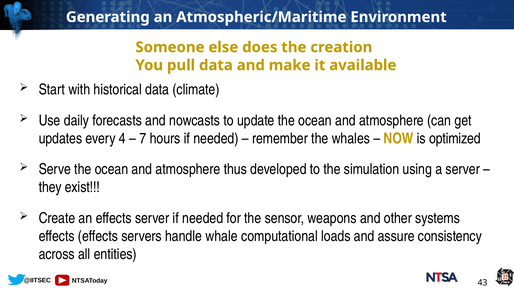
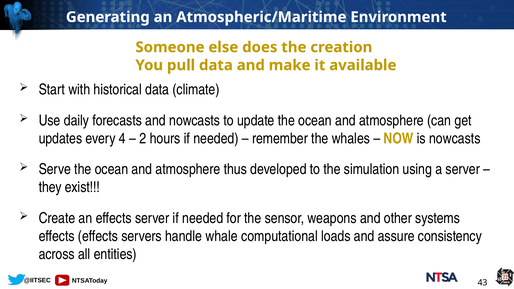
7: 7 -> 2 (143, 139)
is optimized: optimized -> nowcasts (455, 139)
